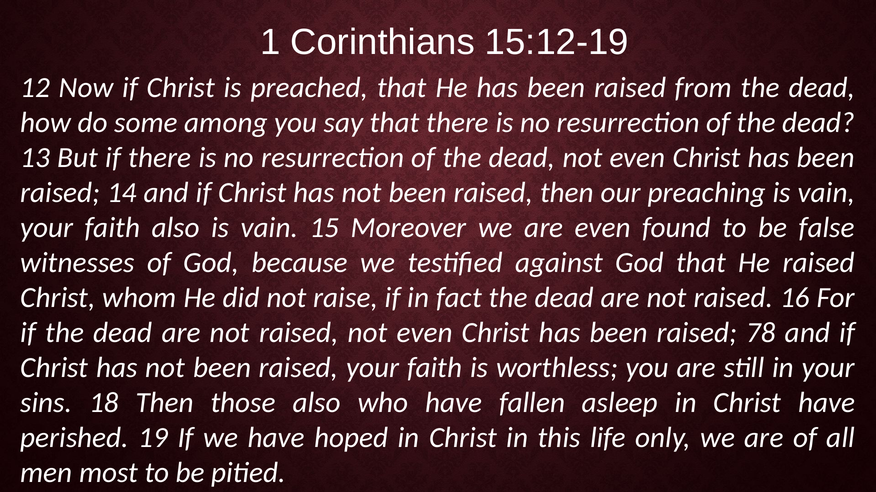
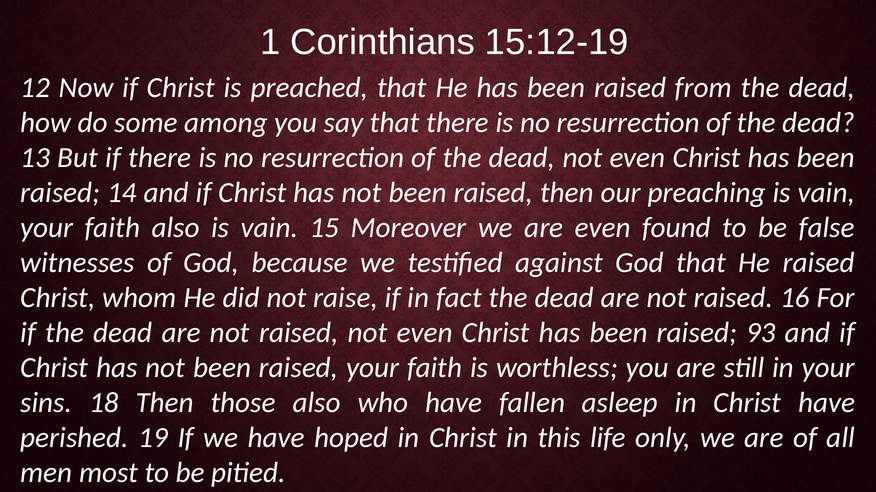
78: 78 -> 93 (761, 333)
